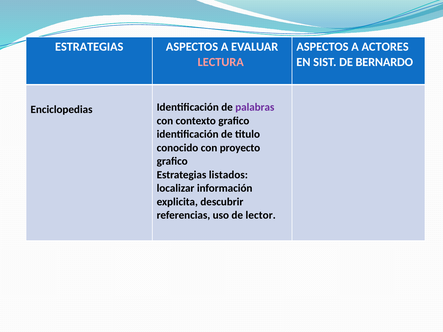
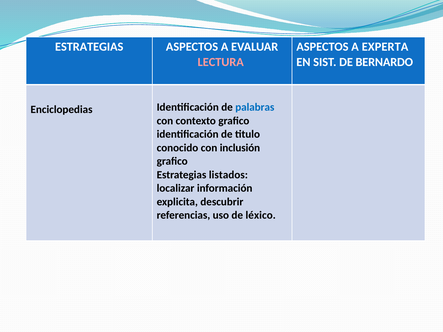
ACTORES: ACTORES -> EXPERTA (385, 47)
palabras colour: purple -> blue (255, 107)
proyecto: proyecto -> inclusión (240, 148)
lector: lector -> léxico (261, 216)
